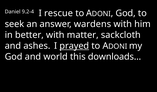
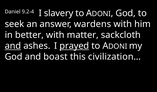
rescue: rescue -> slavery (59, 13)
and underline: none -> present (13, 46)
world: world -> boast (56, 57)
downloads…: downloads… -> civilization… (114, 57)
